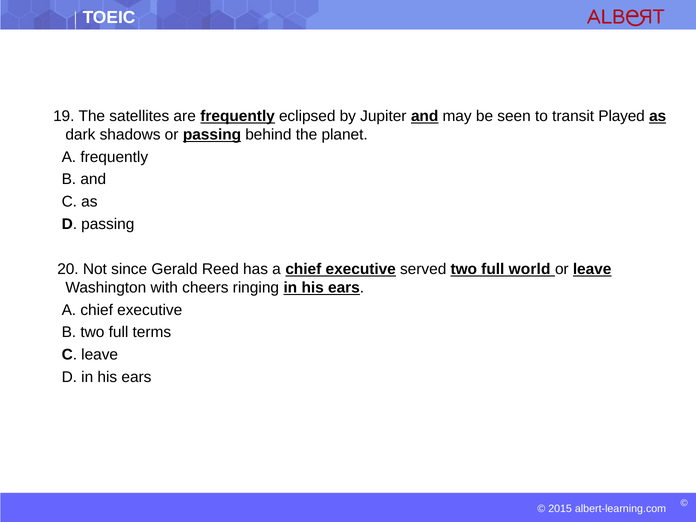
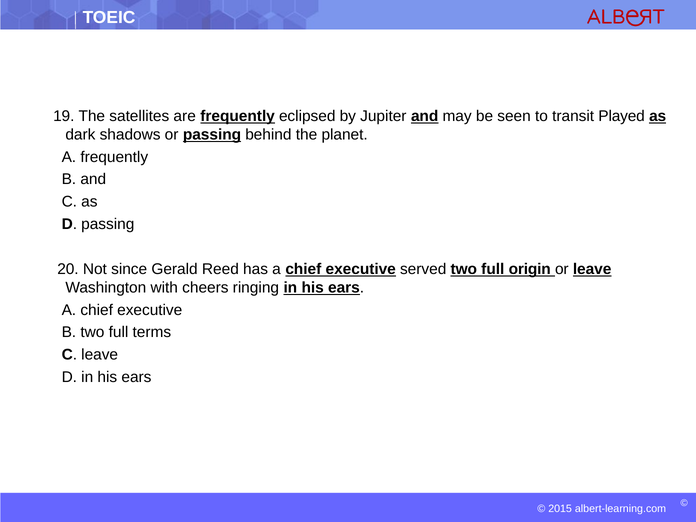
world: world -> origin (530, 269)
